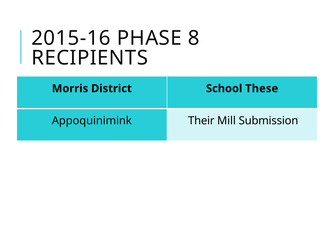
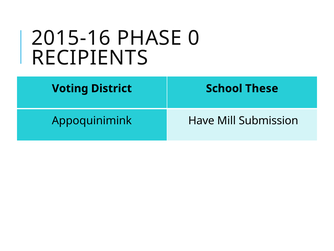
8: 8 -> 0 (194, 38)
Morris: Morris -> Voting (70, 88)
Their: Their -> Have (201, 121)
